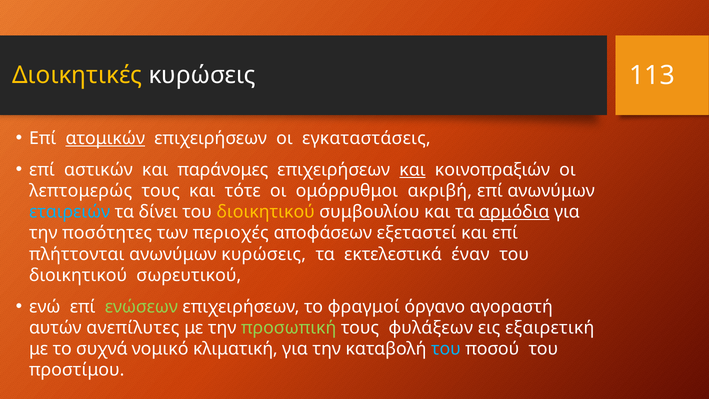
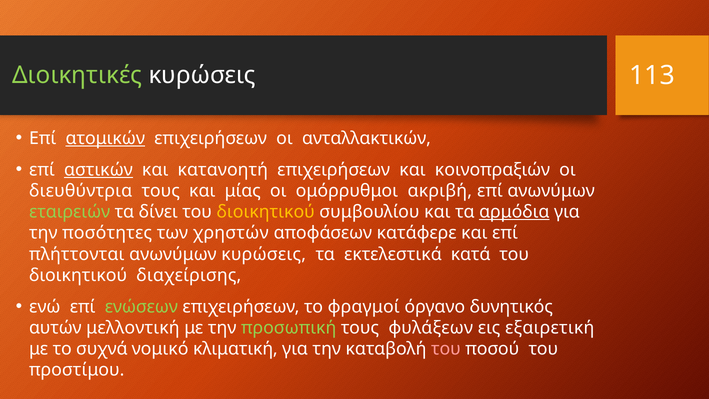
Διοικητικές colour: yellow -> light green (77, 75)
εγκαταστάσεις: εγκαταστάσεις -> ανταλλακτικών (367, 138)
αστικών underline: none -> present (98, 170)
παράνομες: παράνομες -> κατανοητή (223, 170)
και underline: present -> none (412, 170)
λεπτομερώς: λεπτομερώς -> διευθύντρια (81, 191)
τότε: τότε -> μίας (243, 191)
εταιρειών colour: light blue -> light green (70, 212)
περιοχές: περιοχές -> χρηστών (231, 233)
εξεταστεί: εξεταστεί -> κατάφερε (417, 233)
έναν: έναν -> κατά (471, 254)
σωρευτικού: σωρευτικού -> διαχείρισης (189, 275)
αγοραστή: αγοραστή -> δυνητικός (511, 307)
ανεπίλυτες: ανεπίλυτες -> μελλοντική (133, 328)
του colour: light blue -> pink (446, 349)
